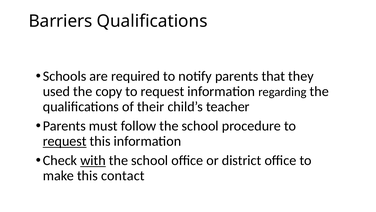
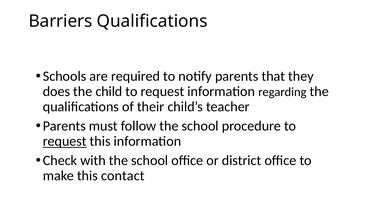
used: used -> does (56, 91)
copy: copy -> child (109, 91)
with underline: present -> none (93, 160)
